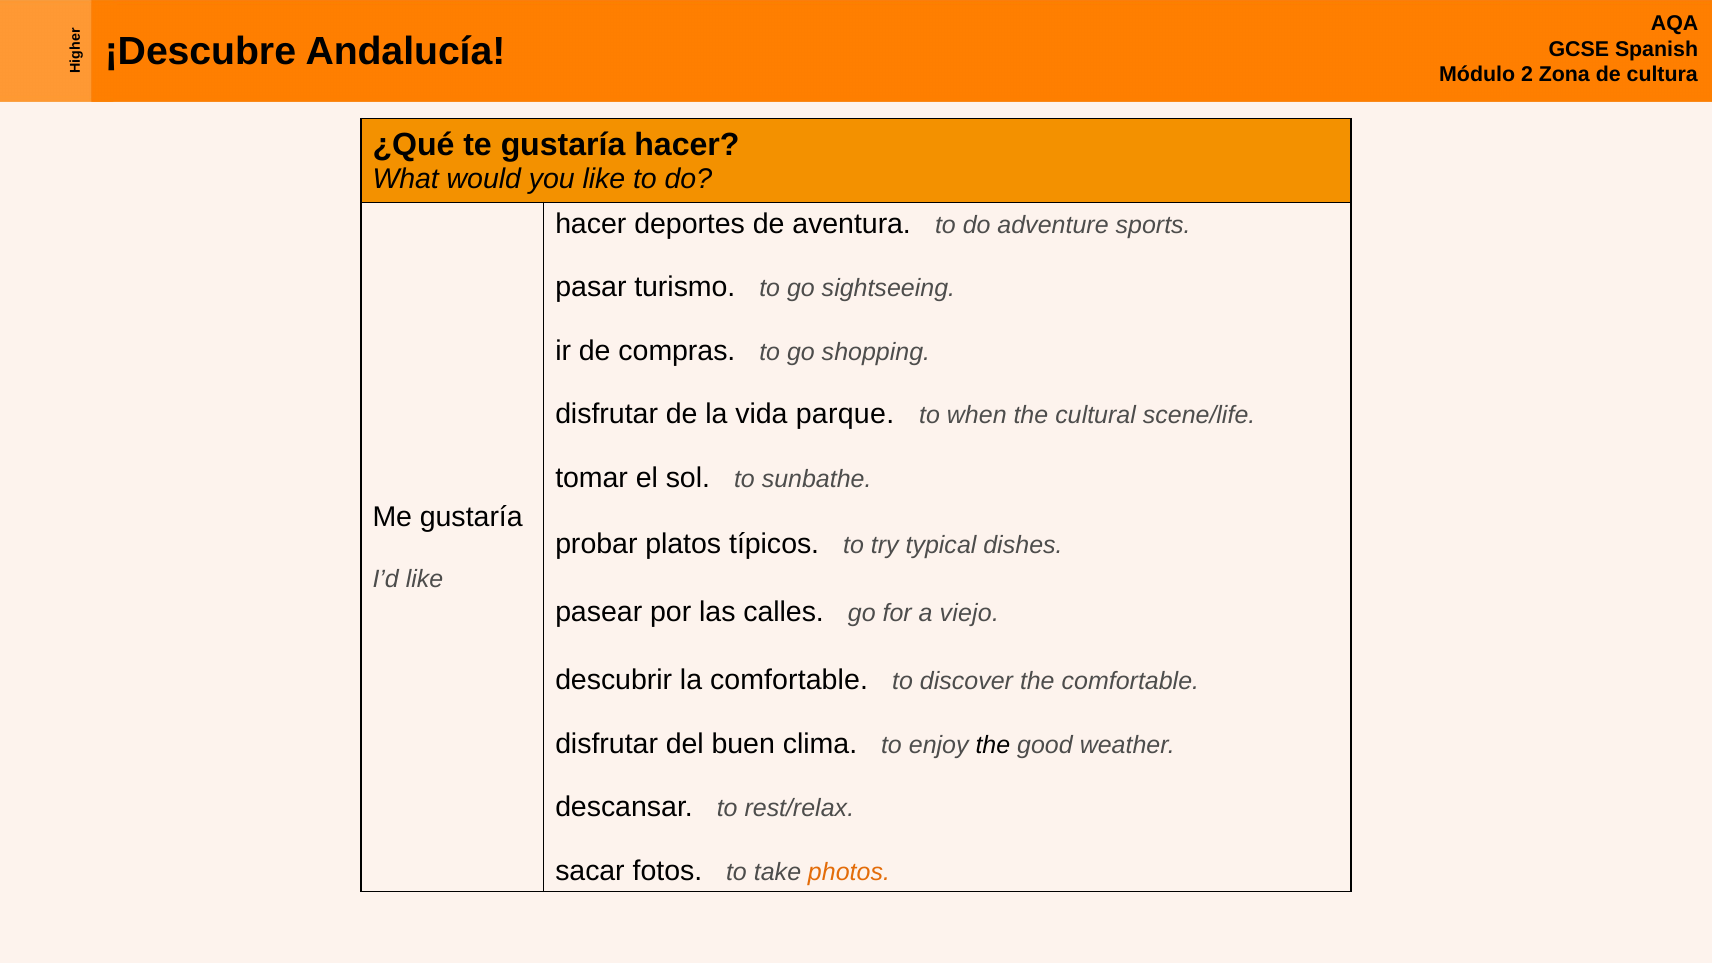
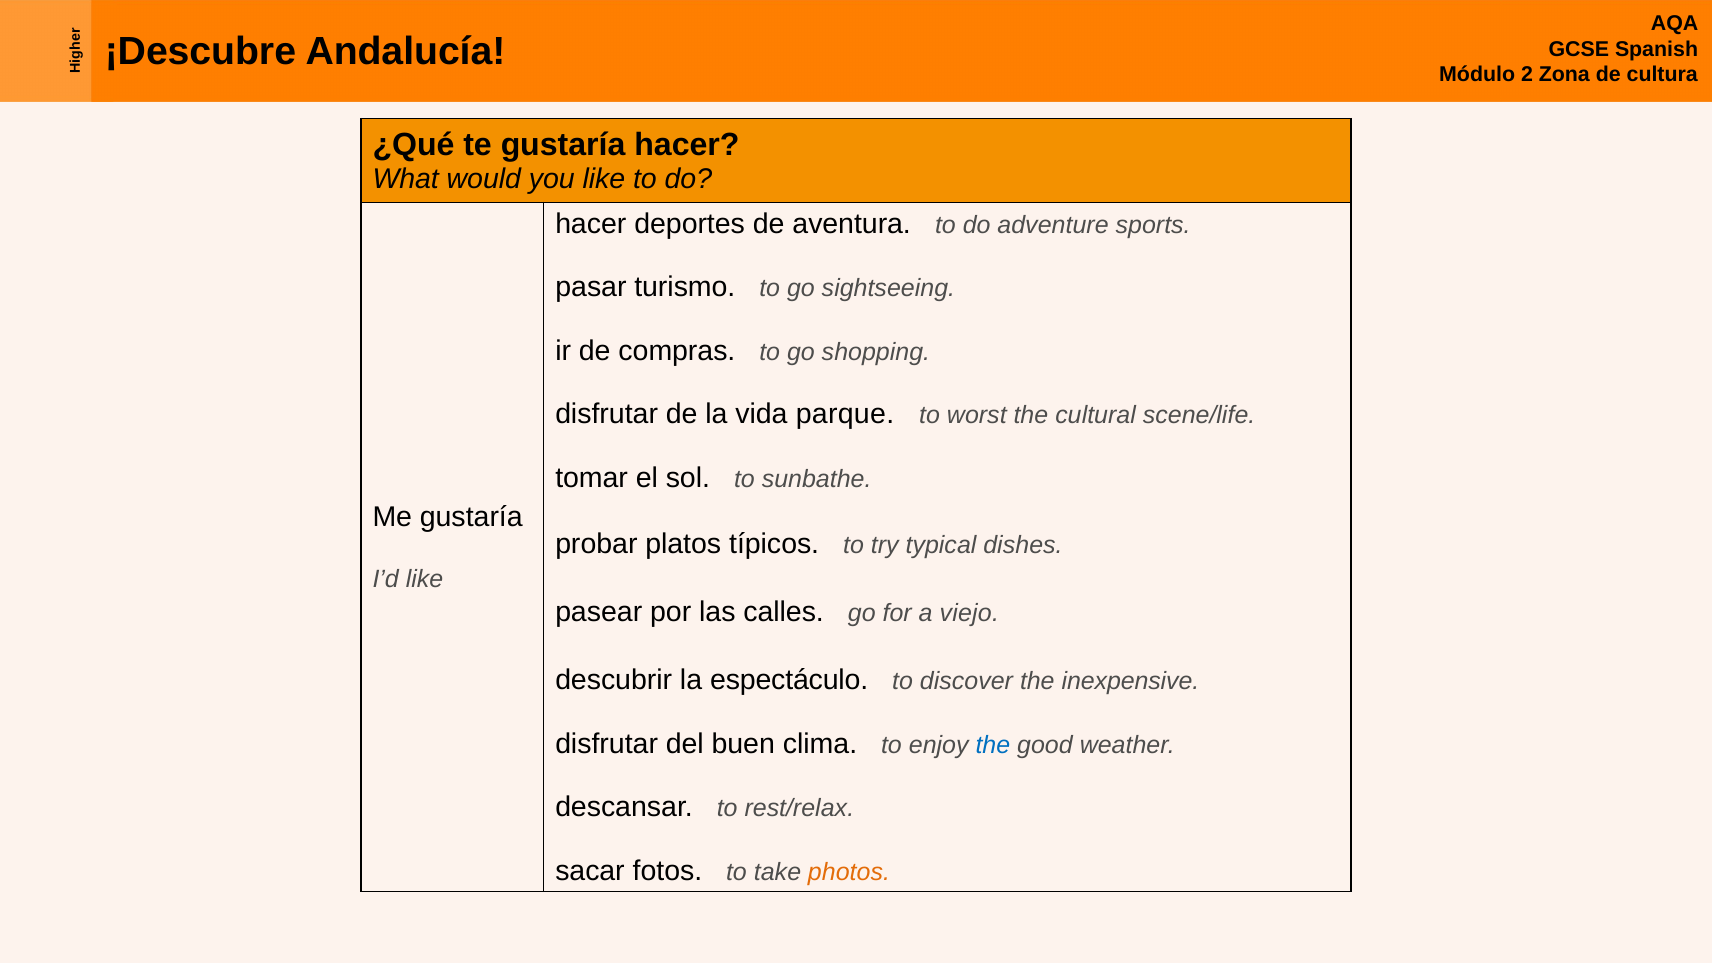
when: when -> worst (977, 415)
la comfortable: comfortable -> espectáculo (789, 680)
the comfortable: comfortable -> inexpensive (1130, 681)
the colour: black -> blue (993, 745)
